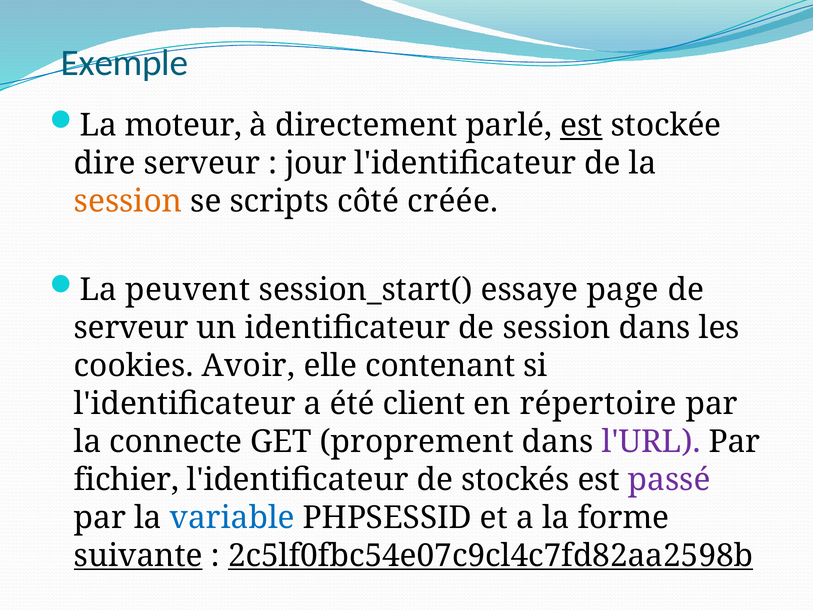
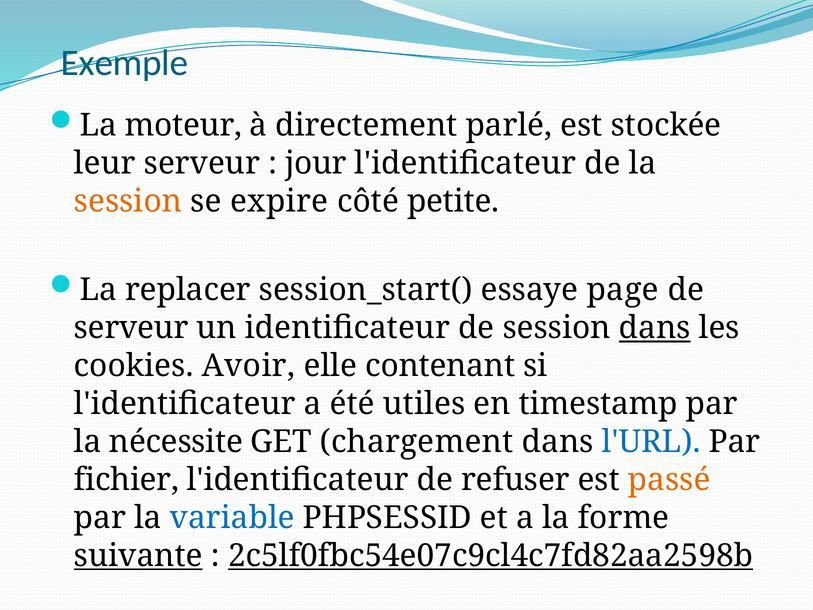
est underline: present -> none (581, 125)
dire: dire -> leur (105, 163)
scripts: scripts -> expire (279, 201)
créée: créée -> petite (453, 201)
peuvent: peuvent -> replacer (188, 290)
dans underline: none -> present (655, 328)
client: client -> utiles (424, 404)
répertoire: répertoire -> timestamp (598, 404)
connecte: connecte -> nécessite (176, 442)
proprement: proprement -> chargement (417, 442)
l'URL colour: purple -> blue (651, 442)
stockés: stockés -> refuser (515, 479)
passé colour: purple -> orange (669, 479)
